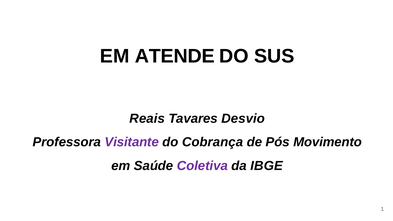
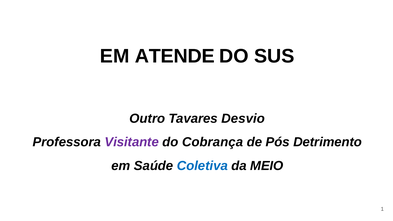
Reais: Reais -> Outro (147, 119)
Movimento: Movimento -> Detrimento (328, 142)
Coletiva colour: purple -> blue (202, 166)
IBGE: IBGE -> MEIO (267, 166)
